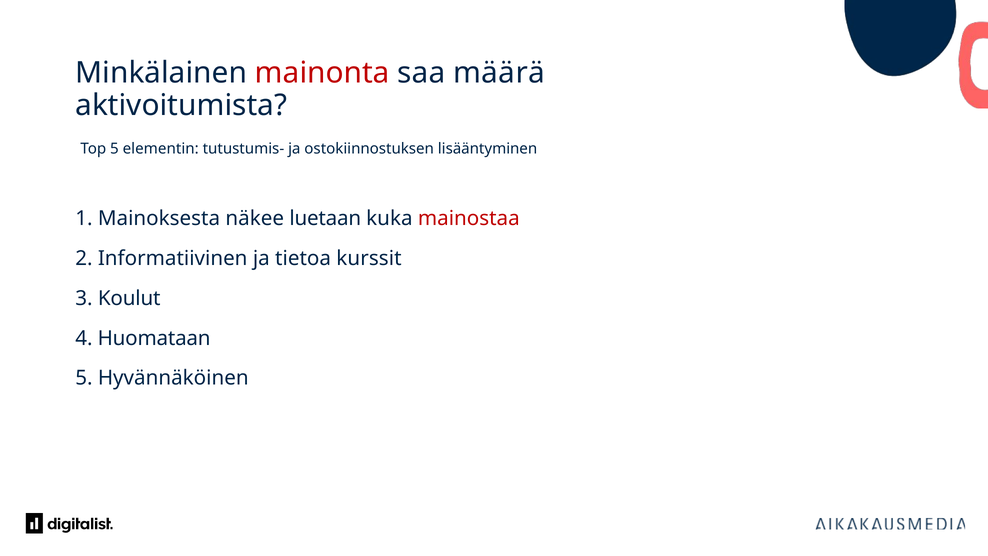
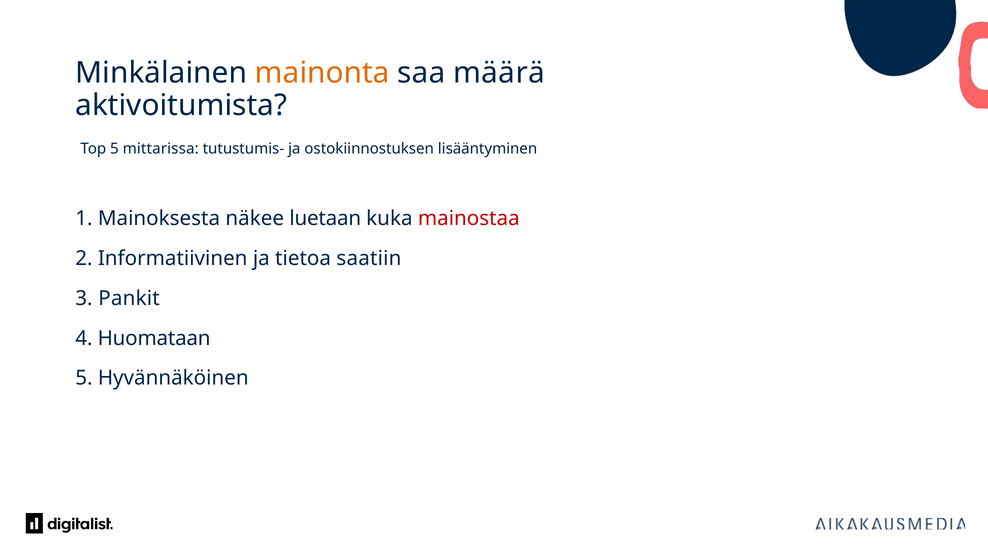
mainonta colour: red -> orange (322, 73)
elementin: elementin -> mittarissa (161, 149)
kurssit: kurssit -> saatiin (369, 258)
Koulut: Koulut -> Pankit (129, 298)
